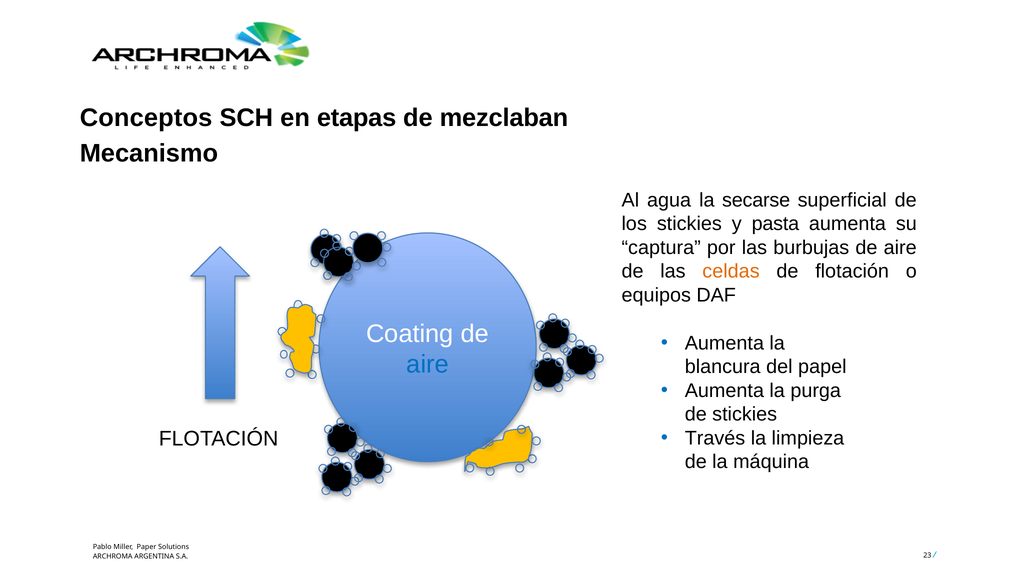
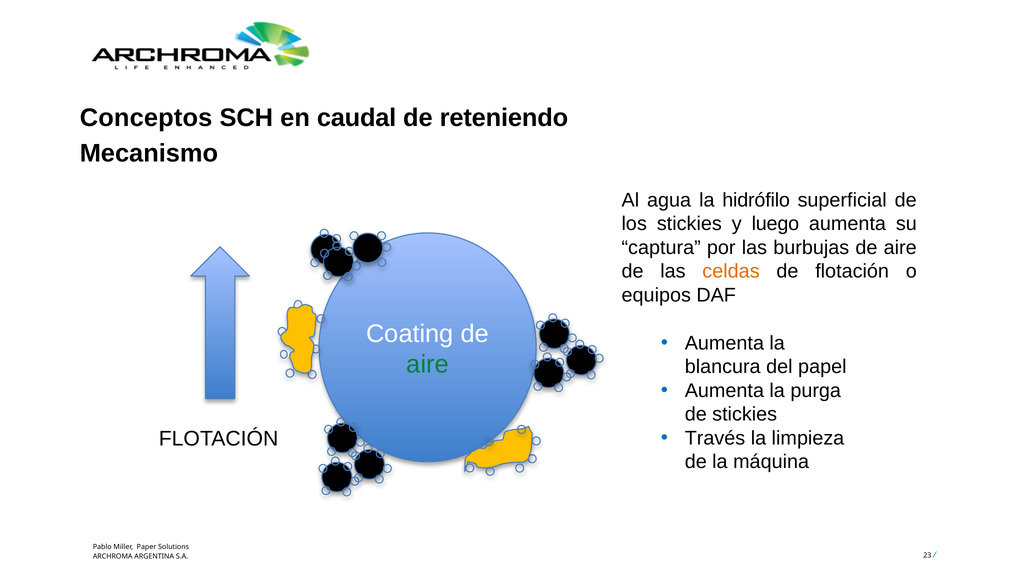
etapas: etapas -> caudal (357, 118)
mezclaban: mezclaban -> reteniendo (504, 118)
secarse: secarse -> hidrófilo (756, 200)
pasta: pasta -> luego (775, 224)
aire colour: blue -> green (428, 364)
